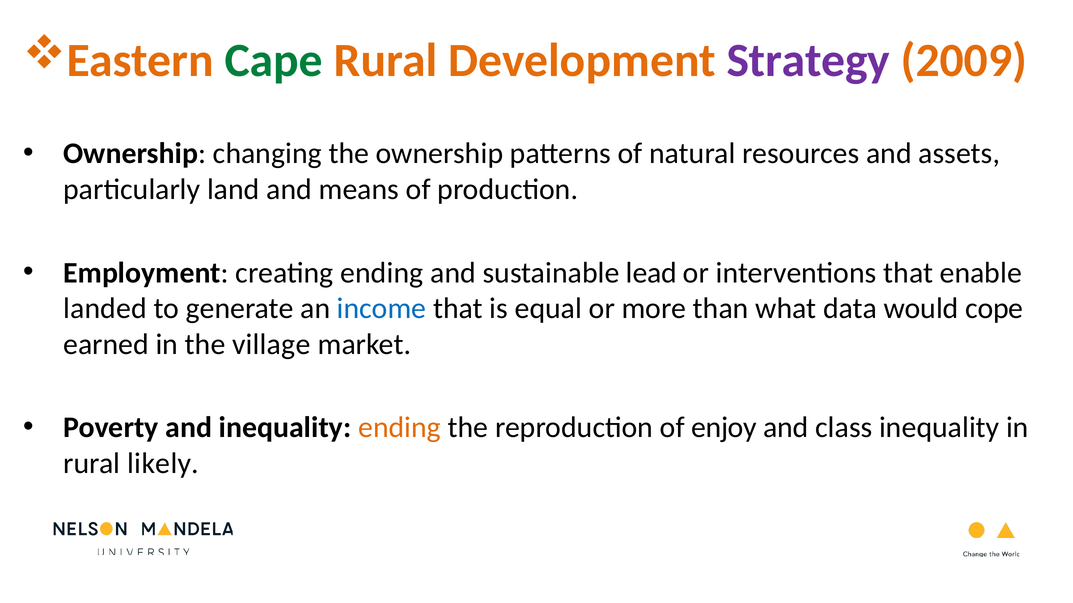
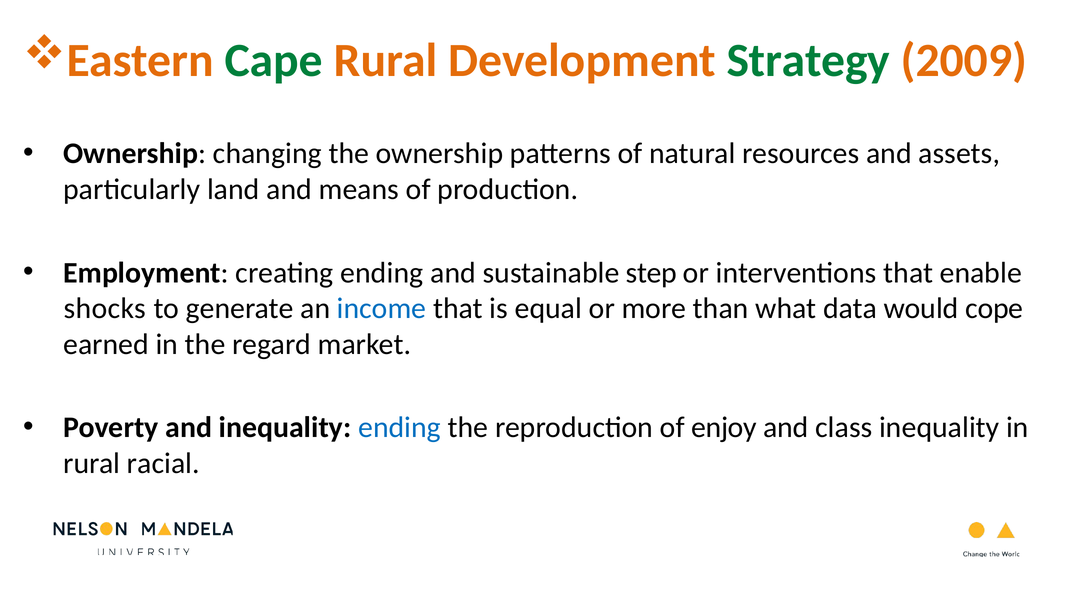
Strategy colour: purple -> green (808, 61)
lead: lead -> step (651, 273)
landed: landed -> shocks (105, 309)
village: village -> regard (272, 345)
ending colour: orange -> blue (400, 428)
likely: likely -> racial (163, 464)
